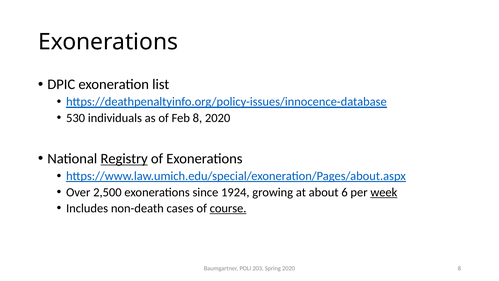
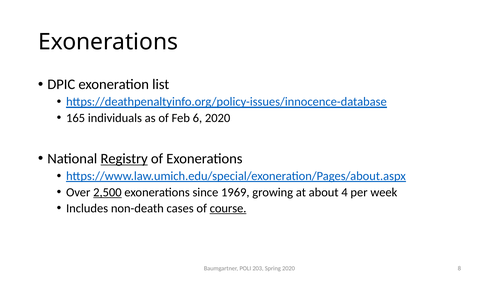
530: 530 -> 165 (76, 118)
Feb 8: 8 -> 6 (197, 118)
2,500 underline: none -> present (107, 192)
1924: 1924 -> 1969 (235, 192)
6: 6 -> 4 (345, 192)
week underline: present -> none (384, 192)
